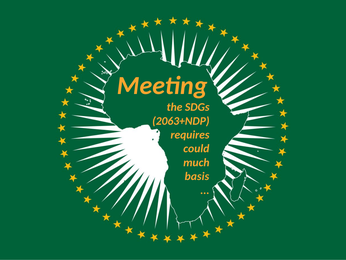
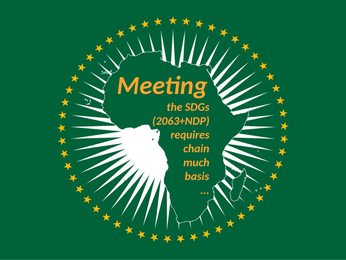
could: could -> chain (196, 148)
